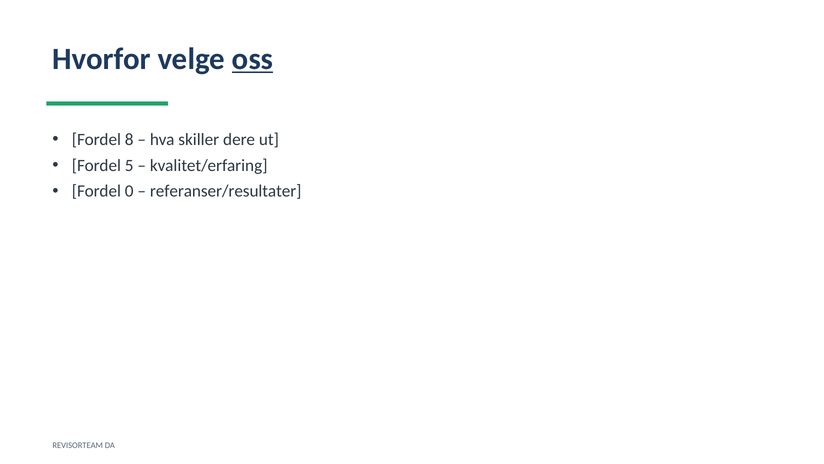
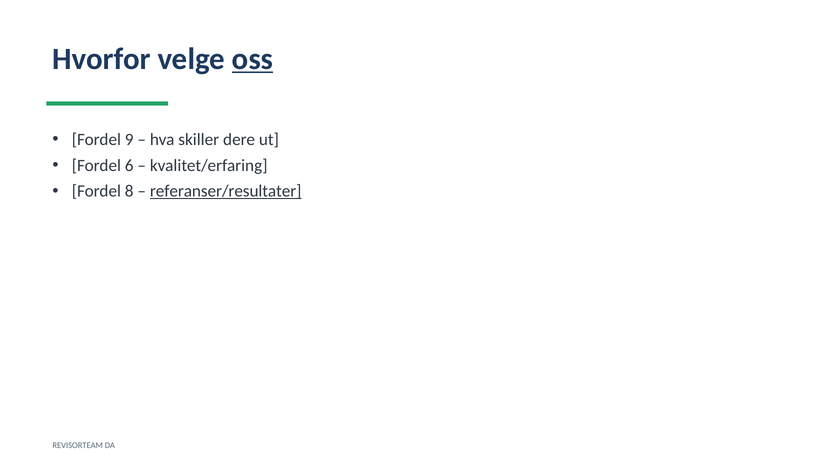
8: 8 -> 9 (129, 140)
5: 5 -> 6 (129, 165)
0: 0 -> 8 (129, 191)
referanser/resultater underline: none -> present (226, 191)
